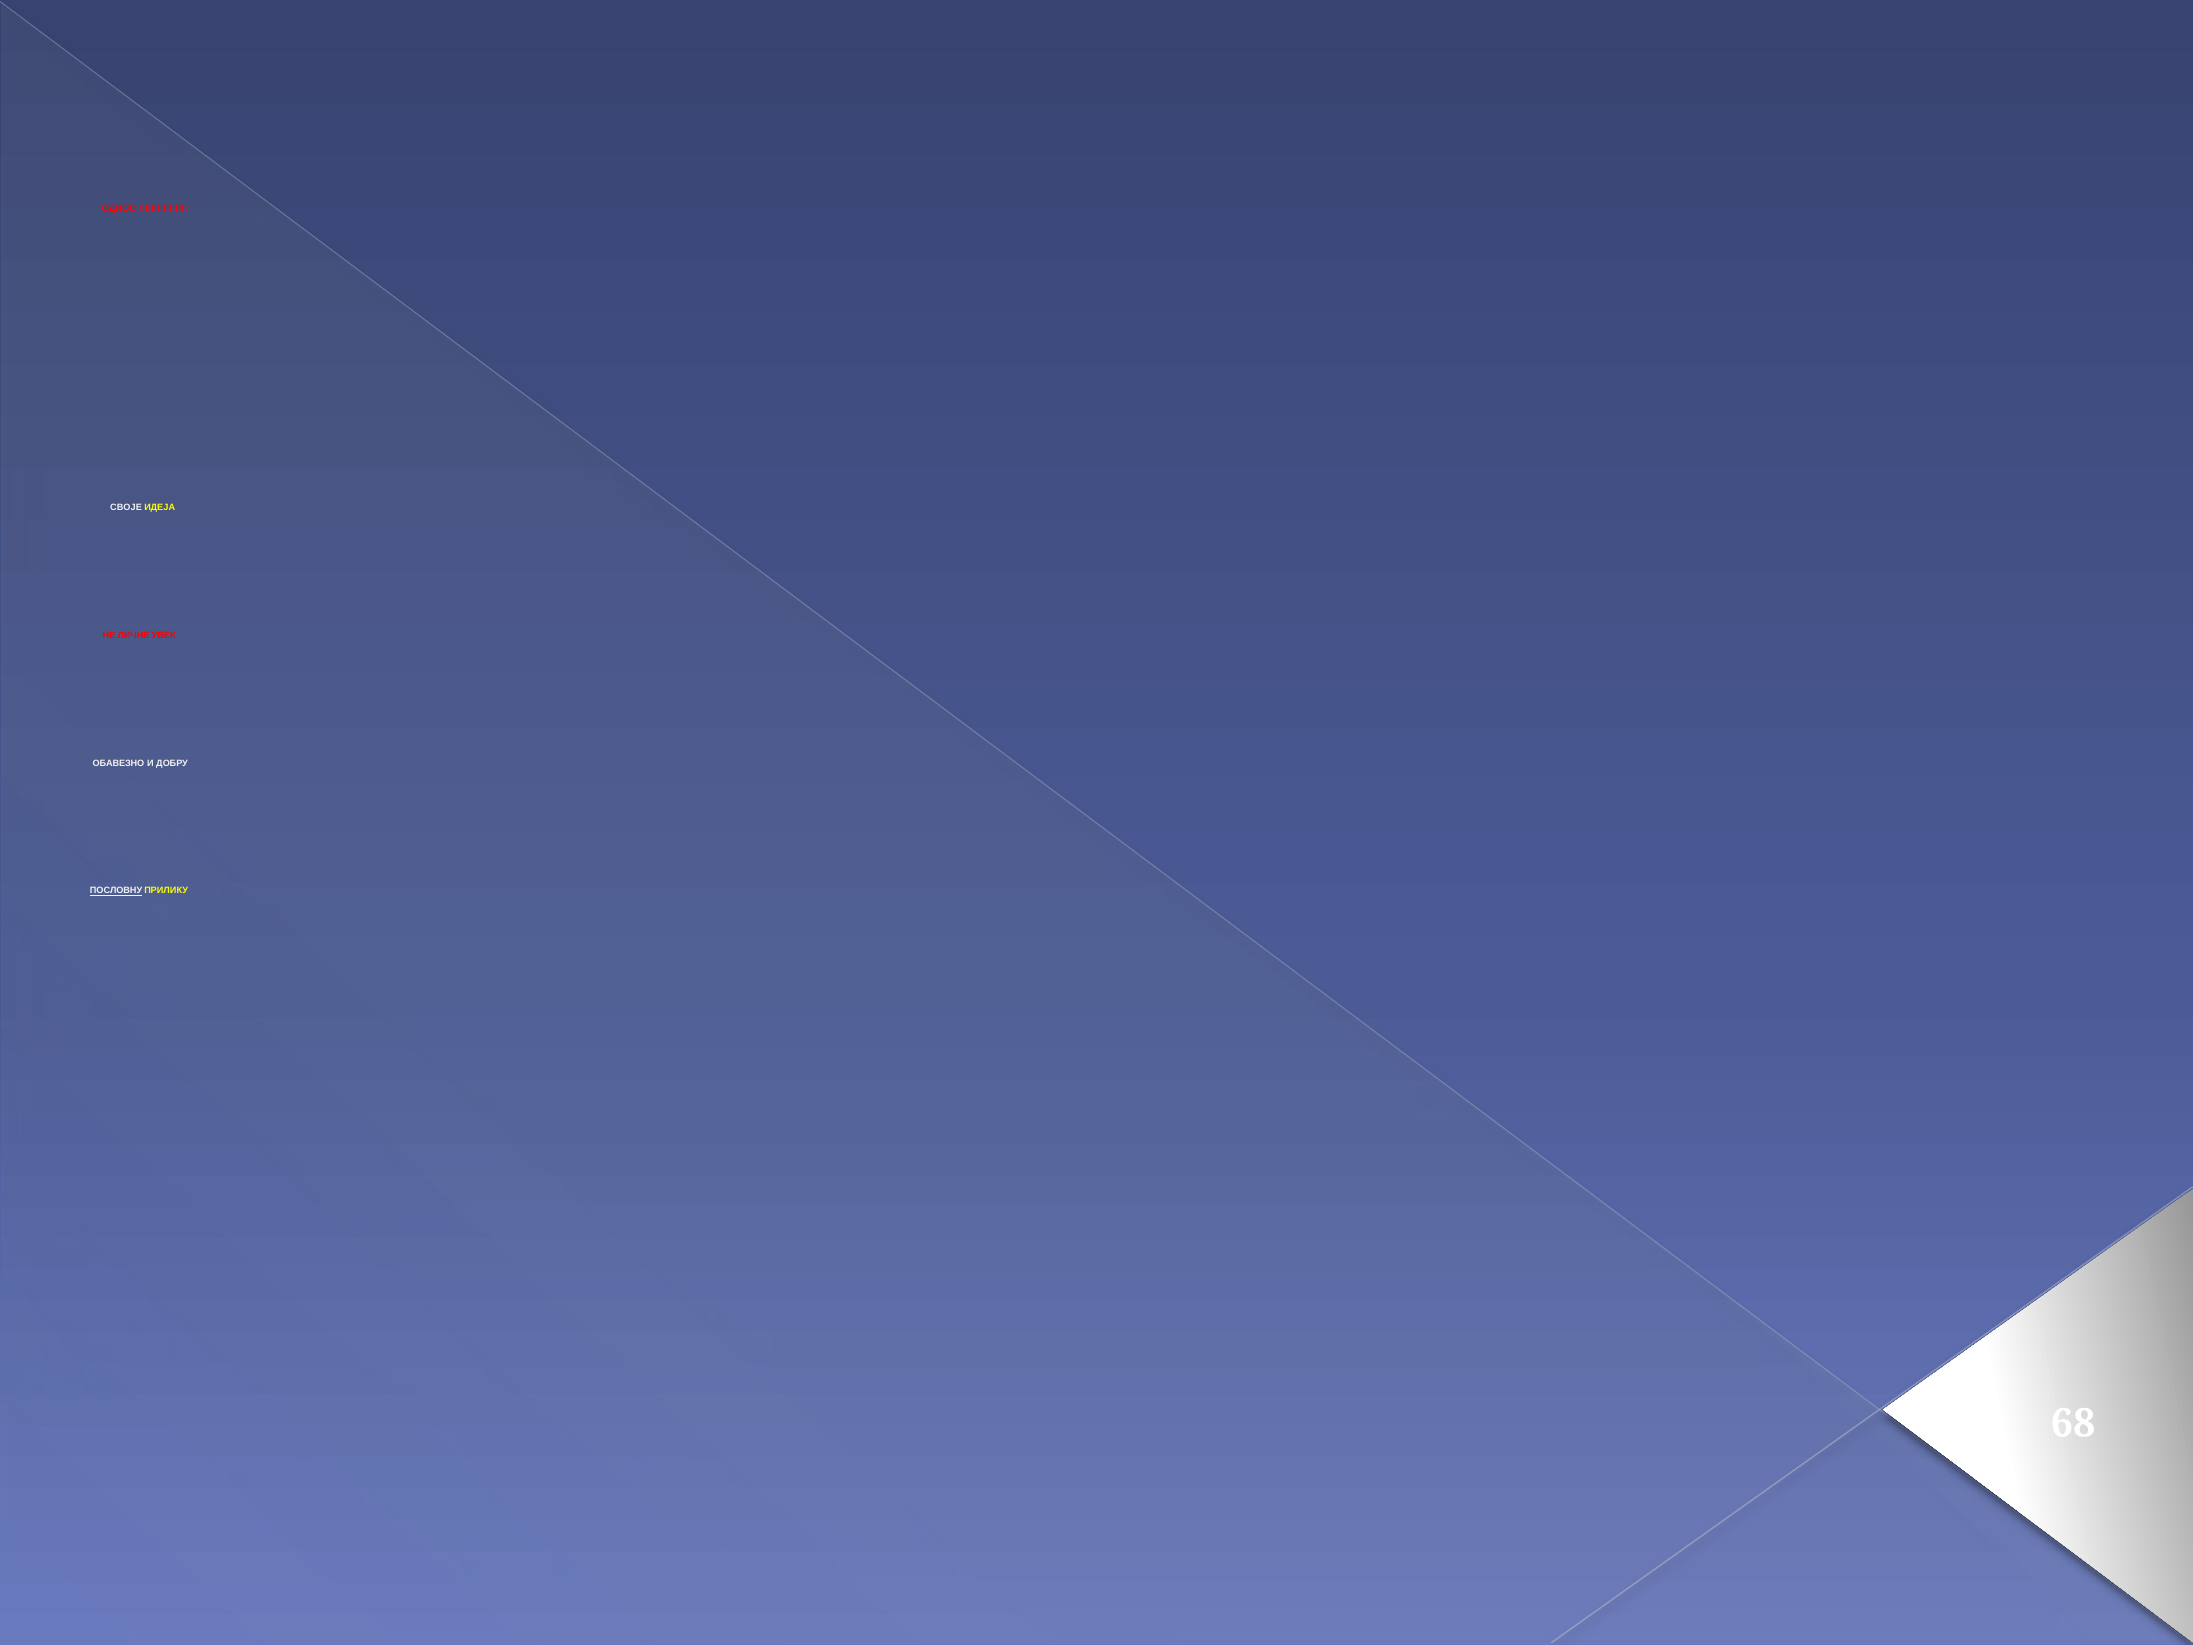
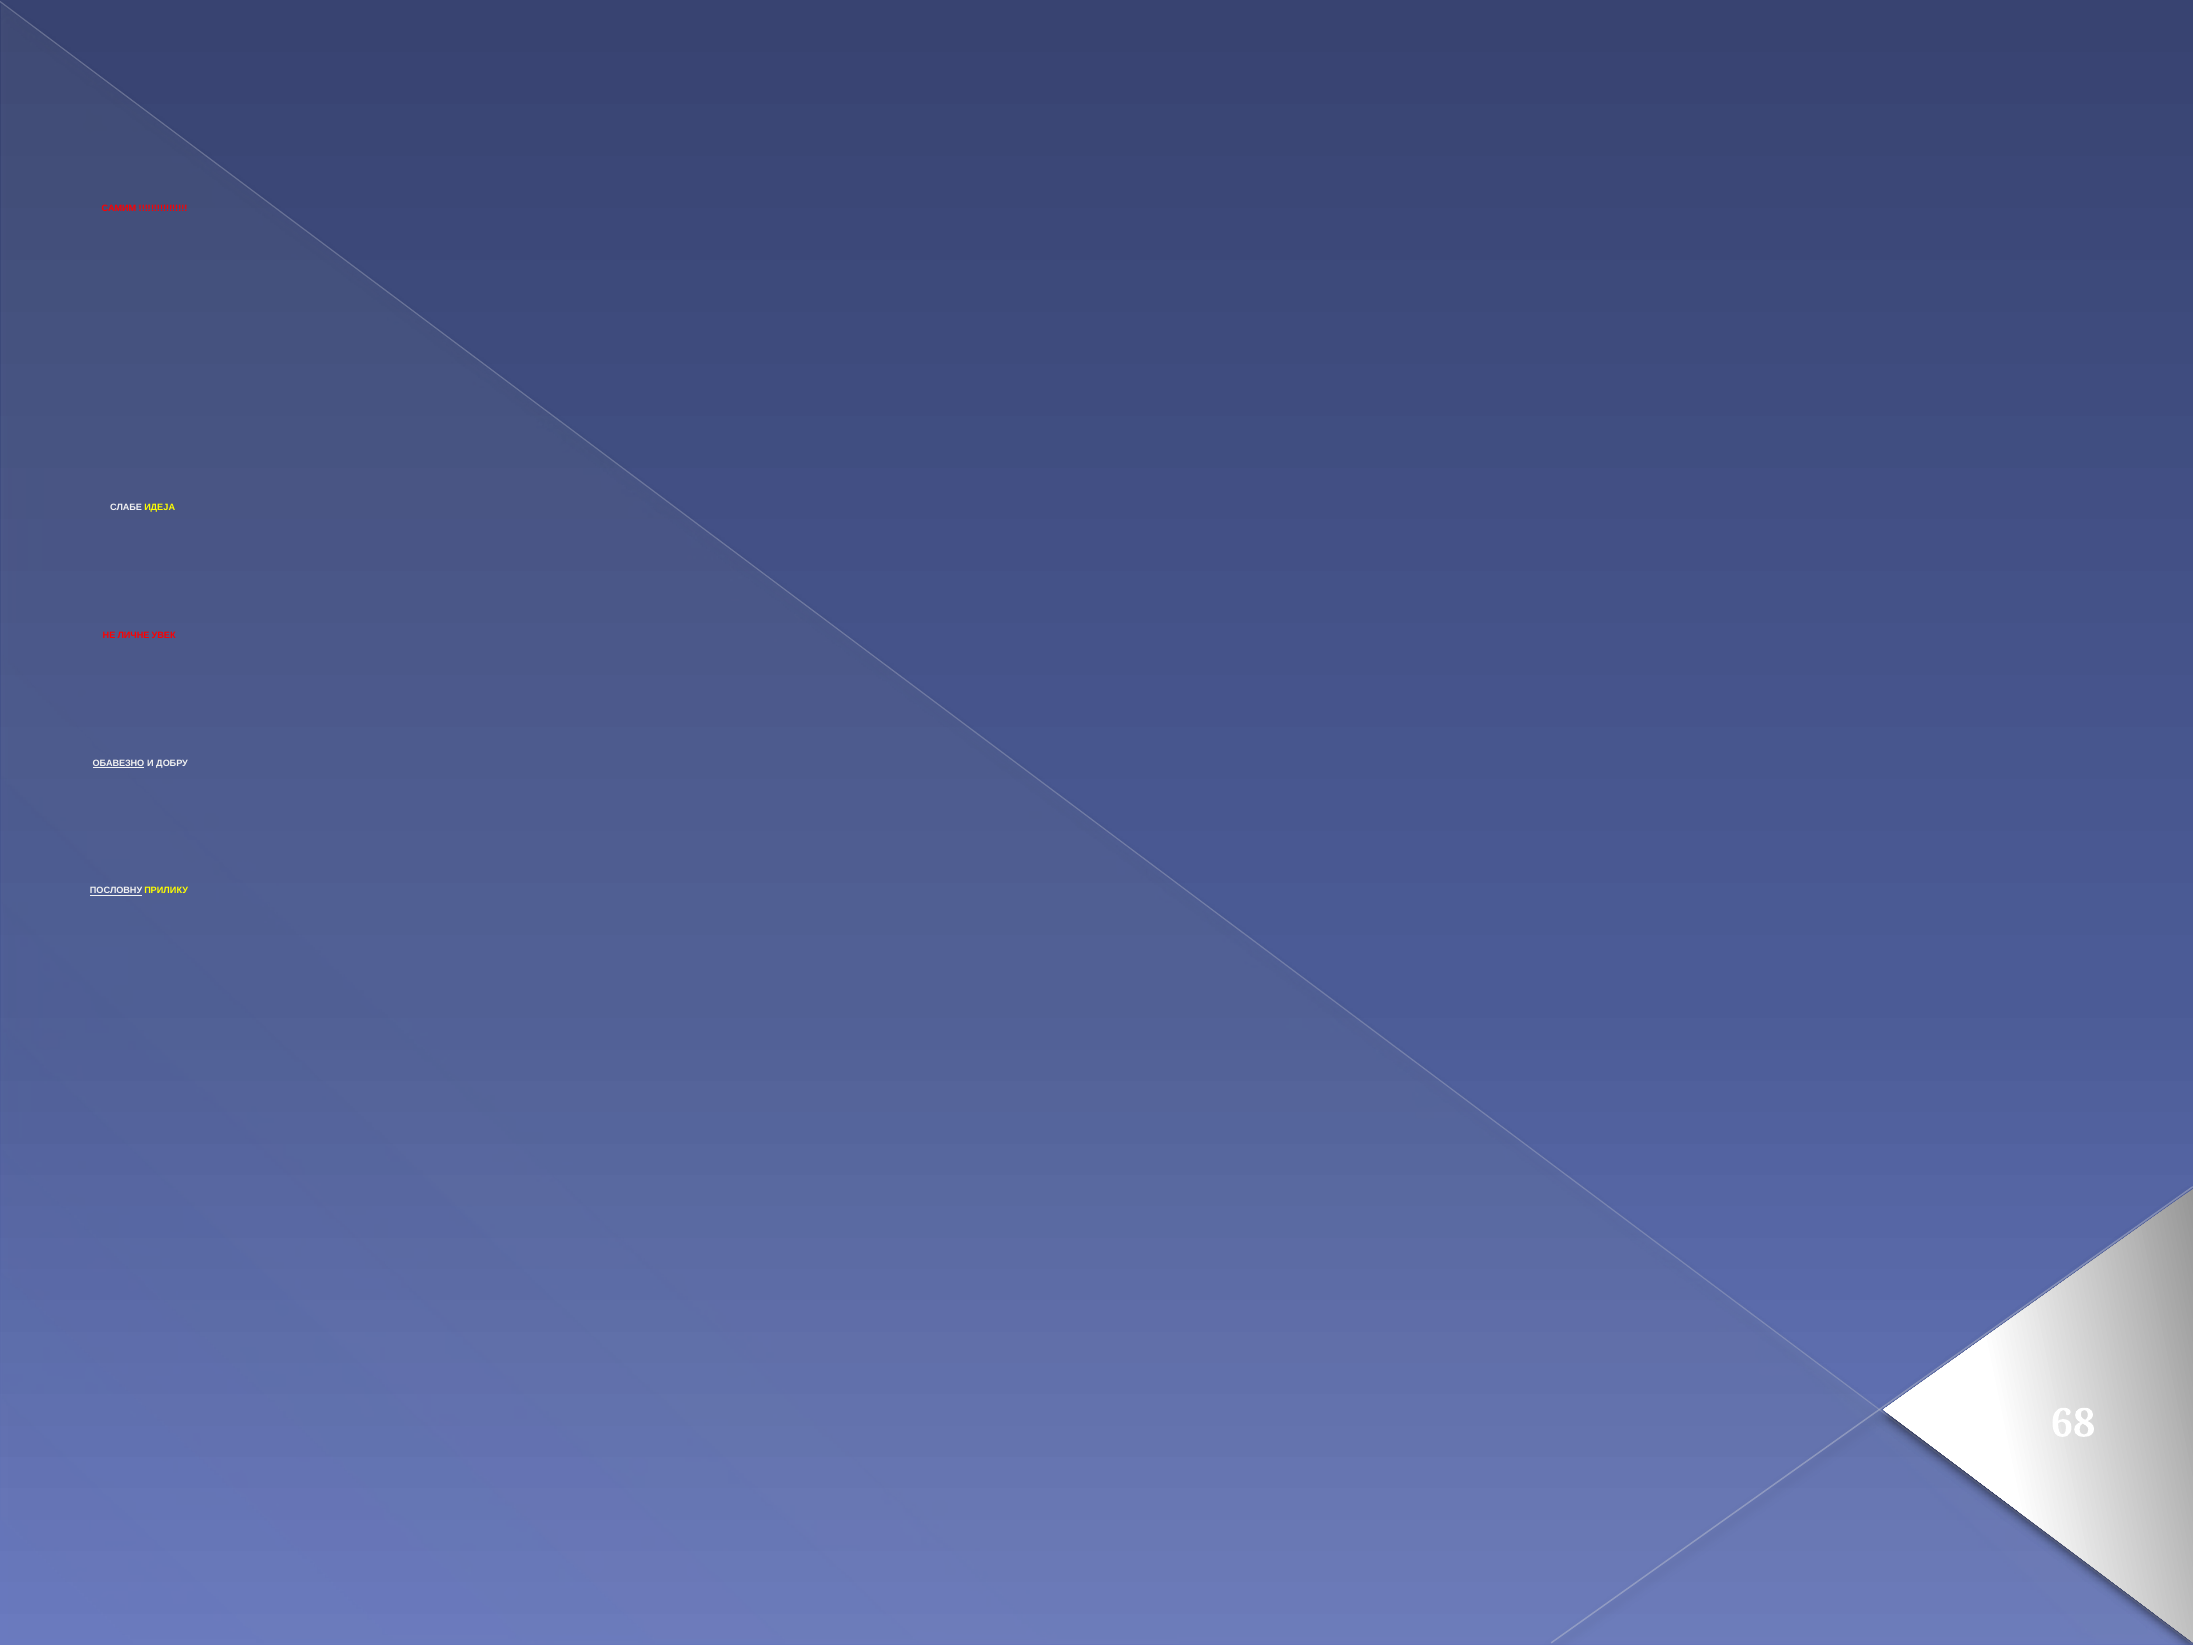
ОДНОС: ОДНОС -> САМИМ (119, 208)
СВОЈЕ: СВОЈЕ -> СЛАБЕ (126, 507)
ОБАВЕЗНО underline: none -> present (118, 763)
